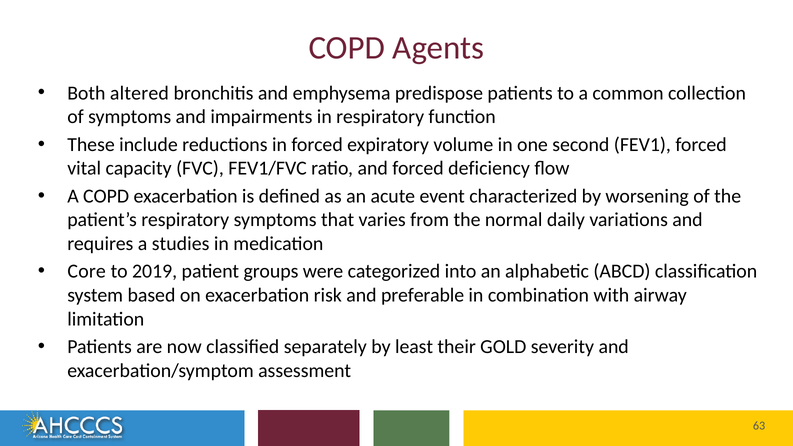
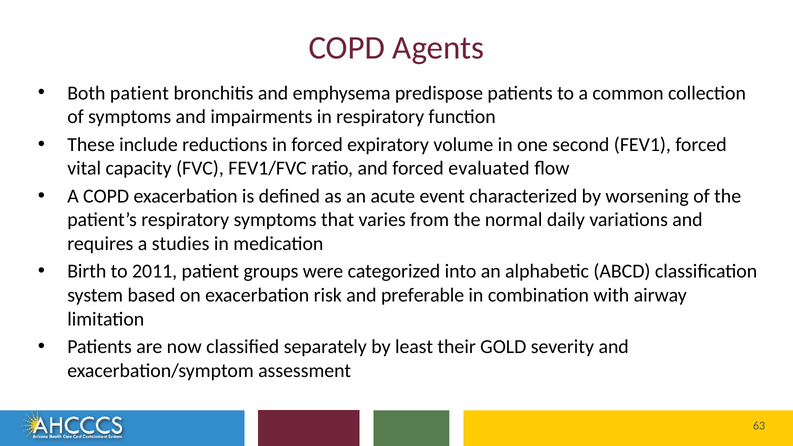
Both altered: altered -> patient (139, 93)
deficiency: deficiency -> evaluated (489, 168)
Core: Core -> Birth (87, 271)
2019: 2019 -> 2011 (155, 271)
